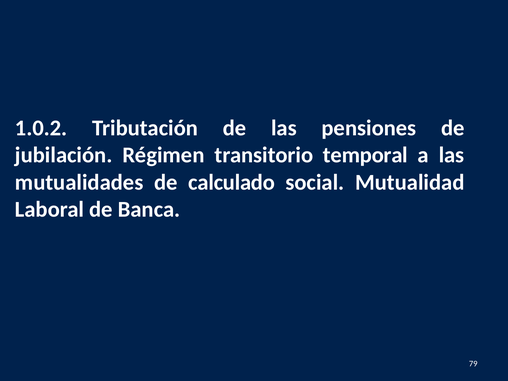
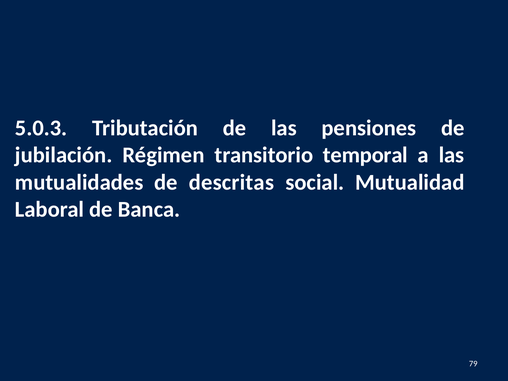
1.0.2: 1.0.2 -> 5.0.3 (41, 128)
calculado: calculado -> descritas (231, 182)
